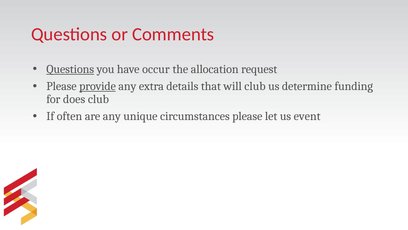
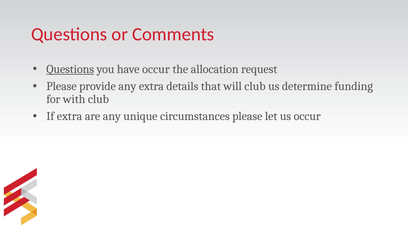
provide underline: present -> none (98, 86)
does: does -> with (74, 99)
If often: often -> extra (70, 116)
us event: event -> occur (307, 116)
